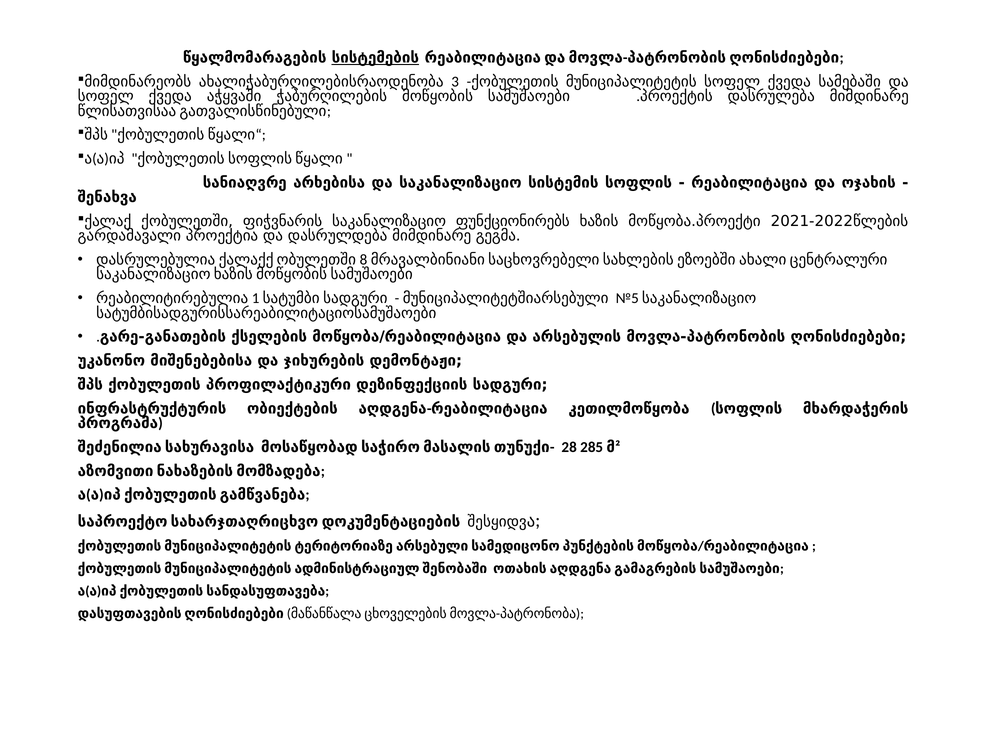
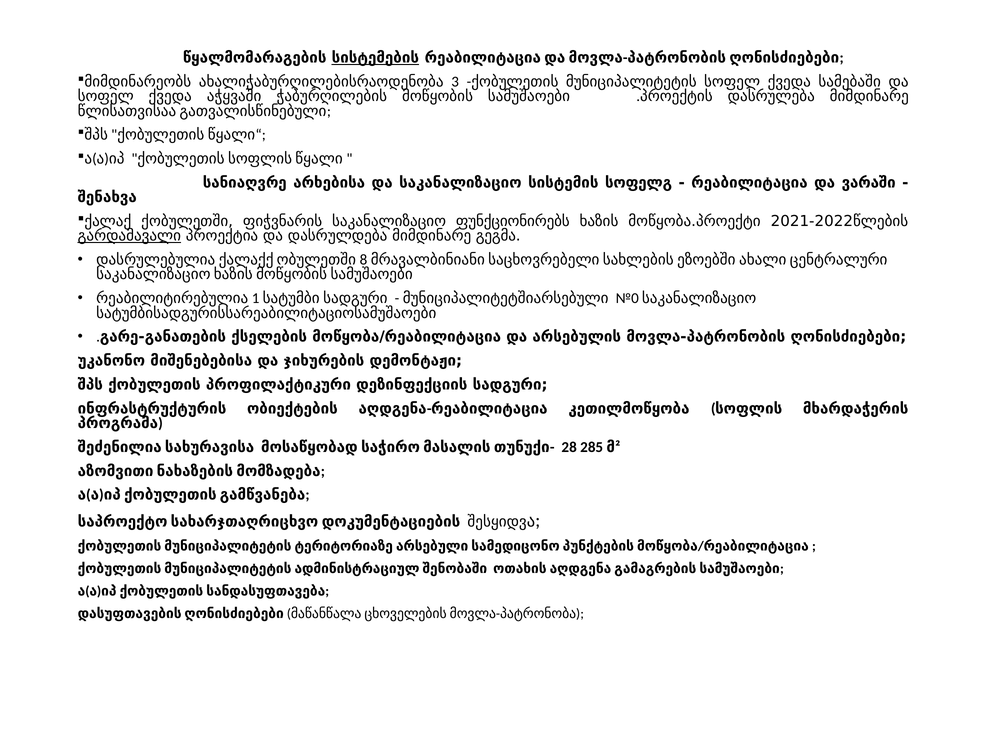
სისტემის სოფლის: სოფლის -> სოფელგ (639, 183)
ოჯახის: ოჯახის -> ვარაში (869, 183)
გარდამავალი underline: none -> present (129, 236)
№5: №5 -> №0 (627, 299)
